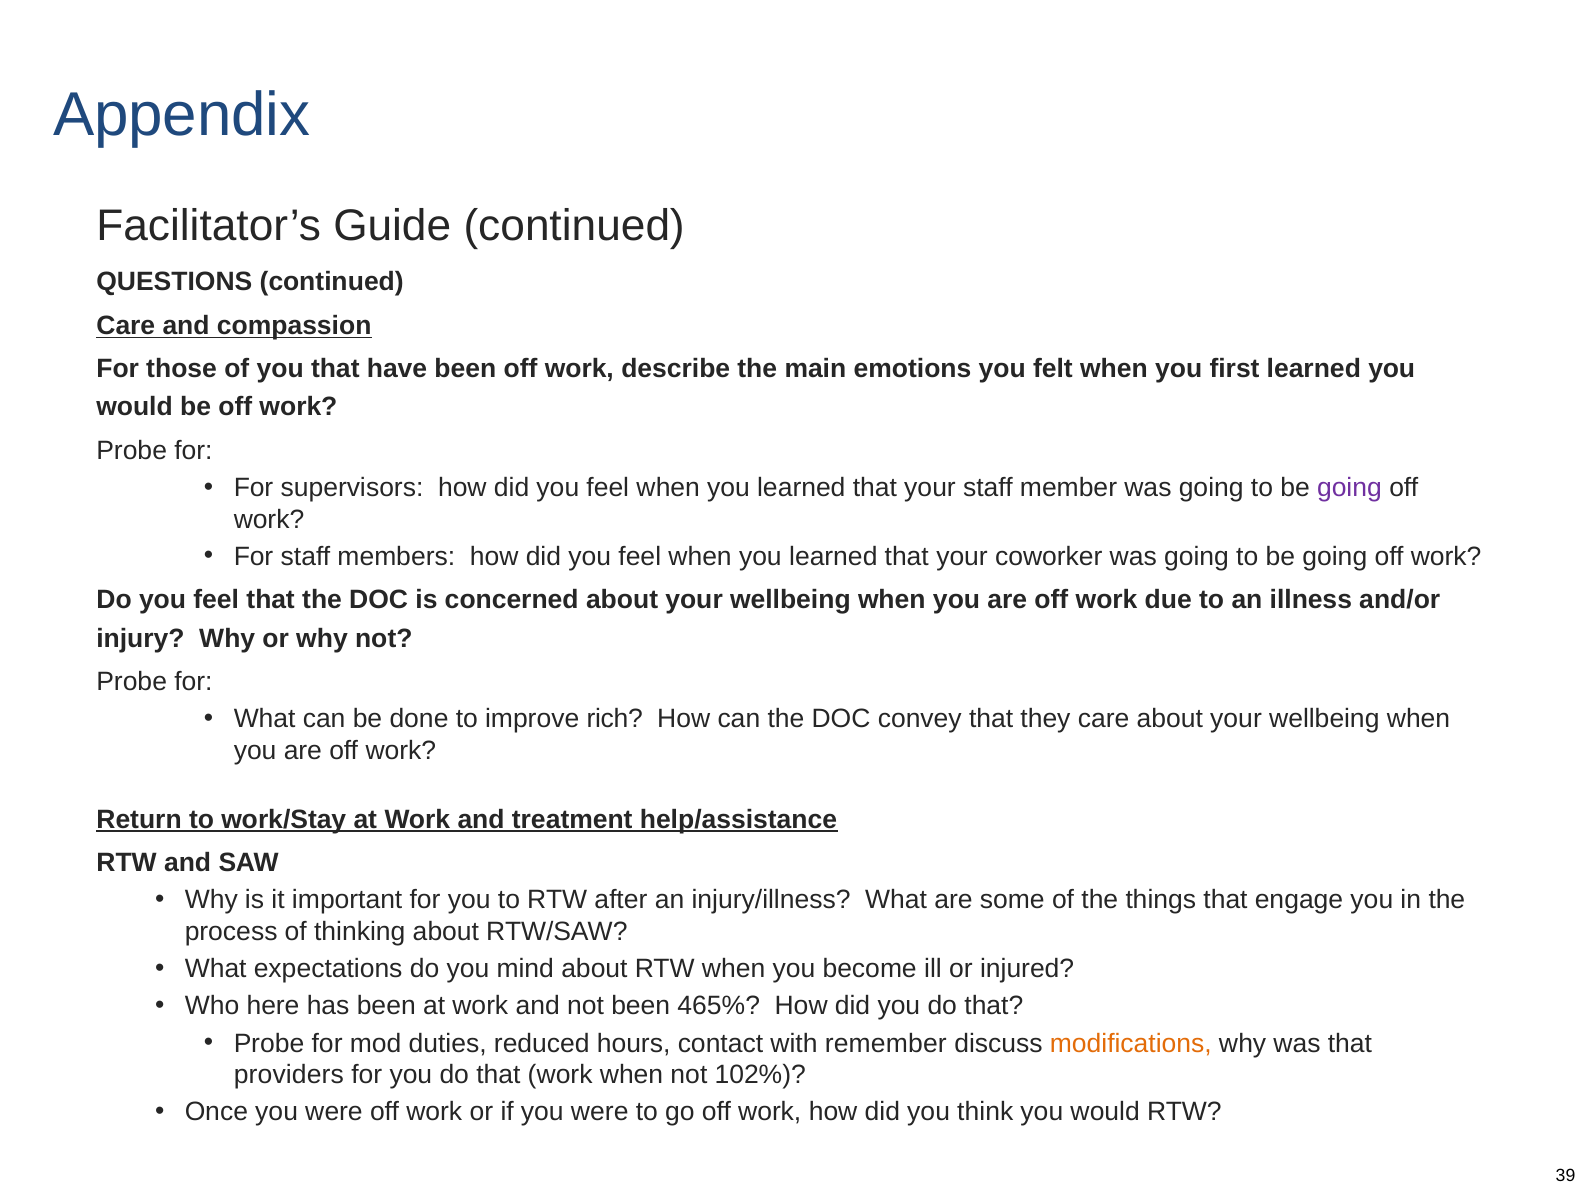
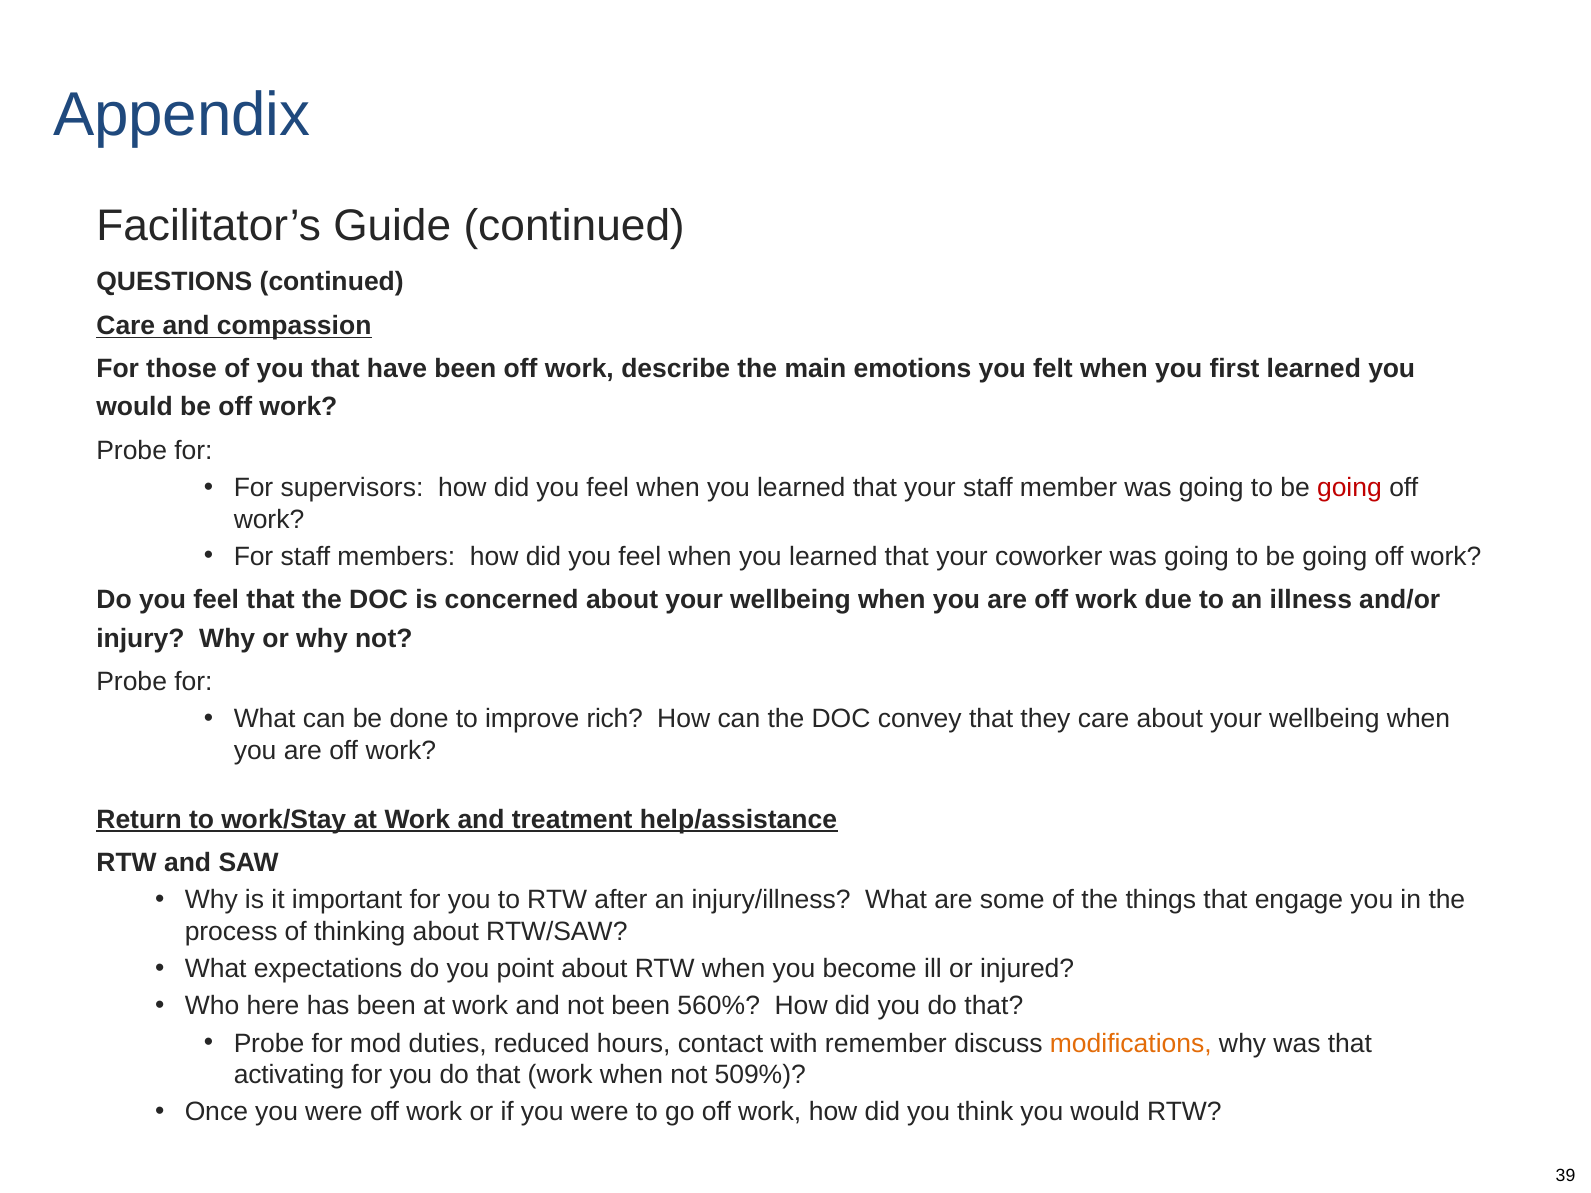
going colour: purple -> red (1349, 488)
mind: mind -> point (525, 969)
465%: 465% -> 560% (719, 1006)
providers: providers -> activating (289, 1075)
102%: 102% -> 509% (760, 1075)
